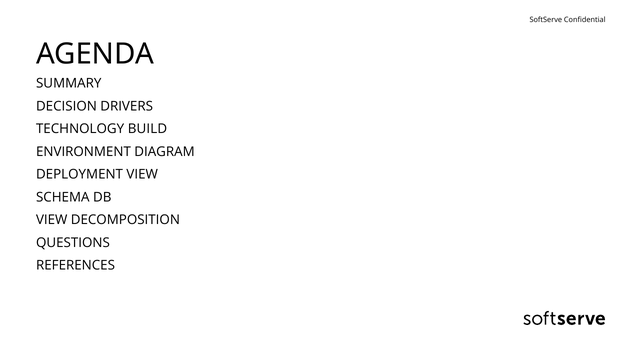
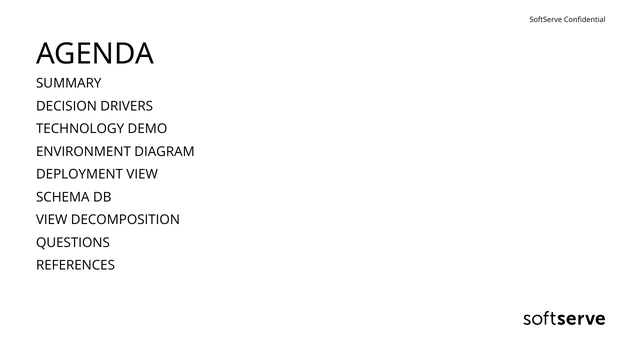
BUILD: BUILD -> DEMO (147, 129)
